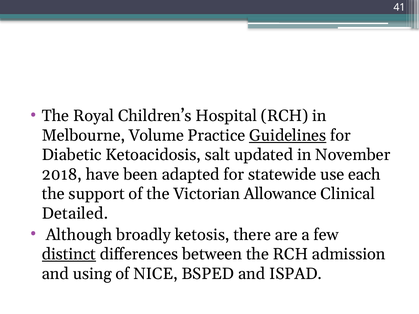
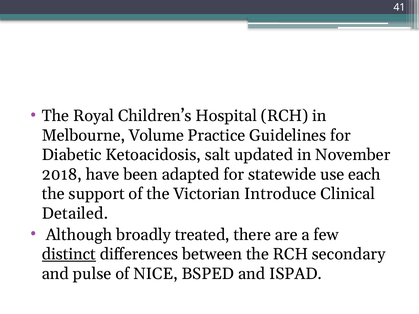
Guidelines underline: present -> none (288, 136)
Allowance: Allowance -> Introduce (280, 194)
ketosis: ketosis -> treated (202, 235)
admission: admission -> secondary (349, 254)
using: using -> pulse (92, 274)
